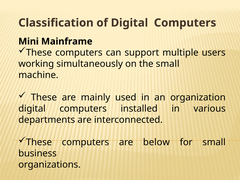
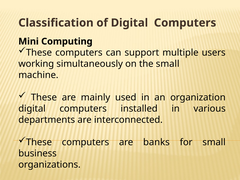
Mainframe: Mainframe -> Computing (67, 41)
below: below -> banks (156, 142)
